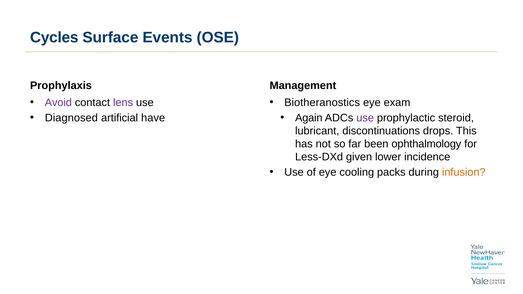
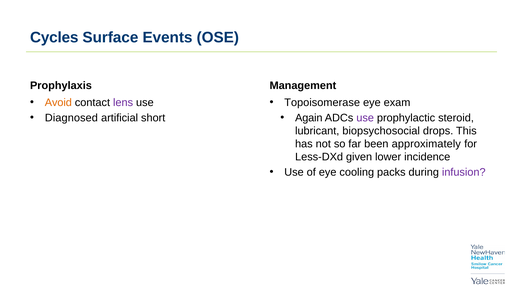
Avoid colour: purple -> orange (58, 103)
Biotheranostics: Biotheranostics -> Topoisomerase (322, 103)
have: have -> short (153, 118)
discontinuations: discontinuations -> biopsychosocial (381, 131)
ophthalmology: ophthalmology -> approximately (426, 144)
infusion colour: orange -> purple (464, 172)
